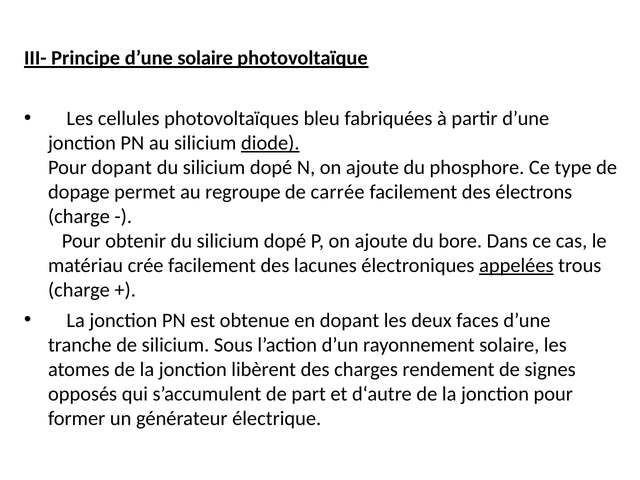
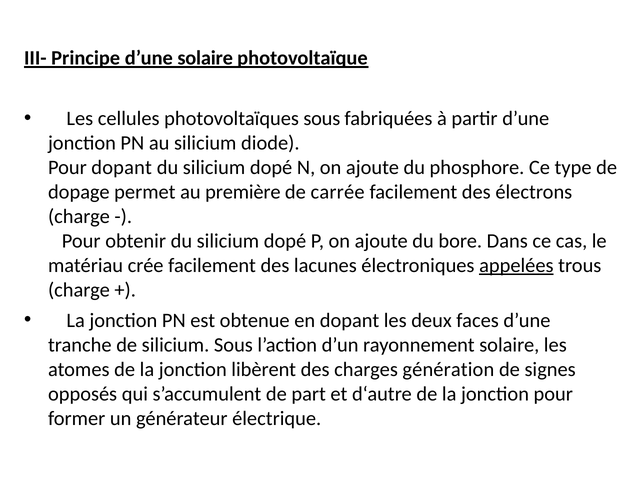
photovoltaïques bleu: bleu -> sous (322, 118)
diode underline: present -> none (270, 143)
regroupe: regroupe -> première (243, 192)
rendement: rendement -> génération (448, 369)
